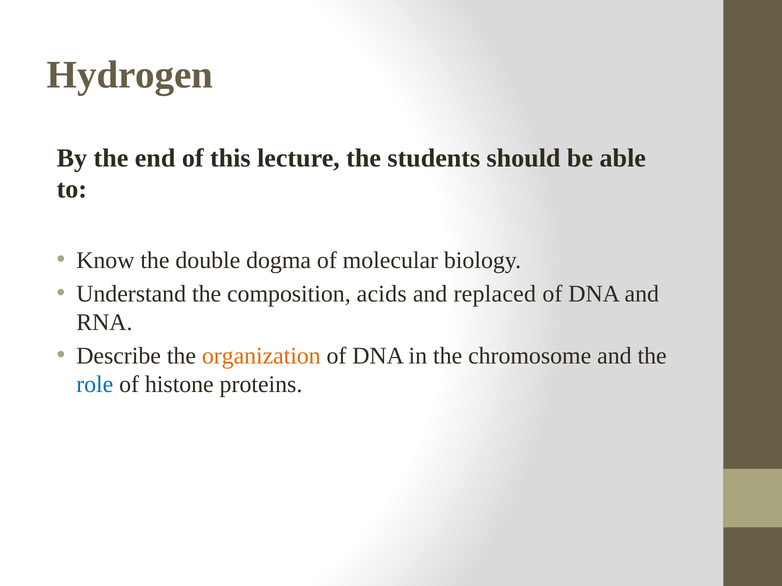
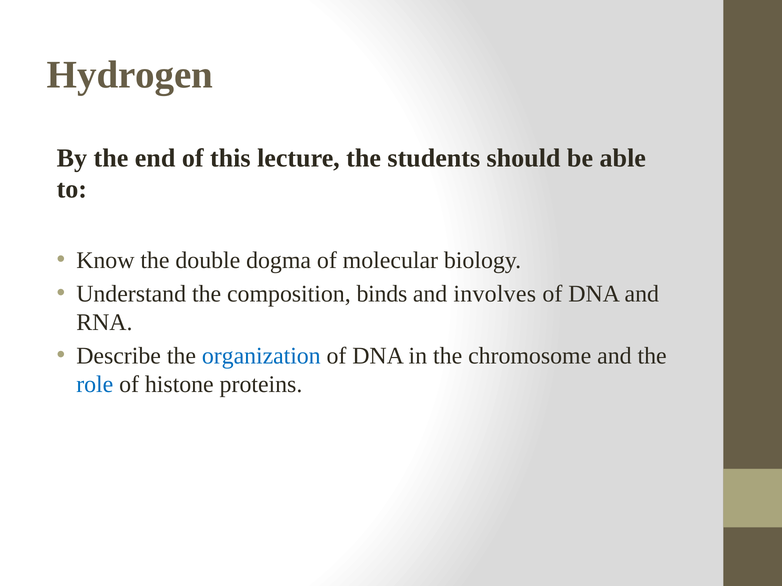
acids: acids -> binds (382, 294)
replaced: replaced -> involves (495, 294)
organization colour: orange -> blue (261, 356)
